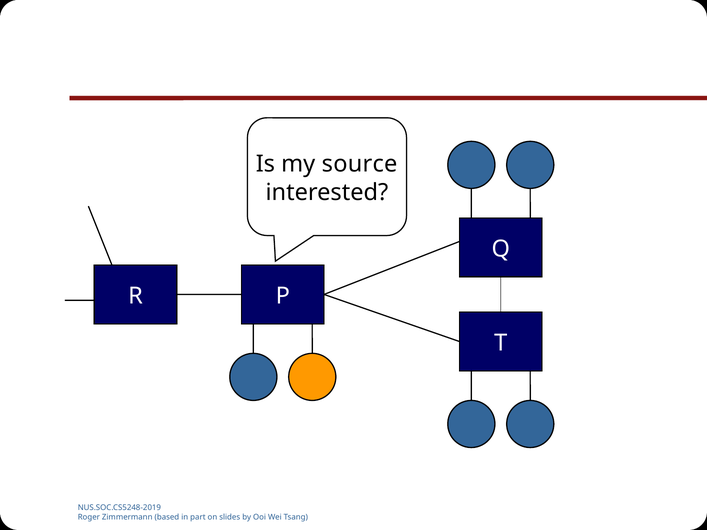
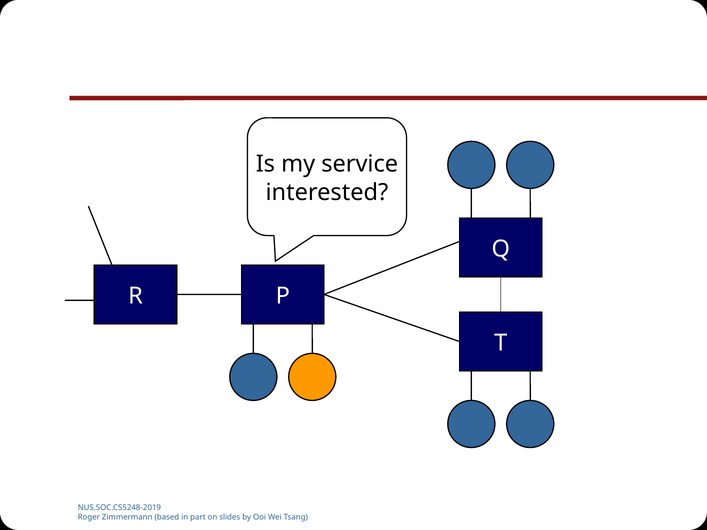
source: source -> service (360, 164)
